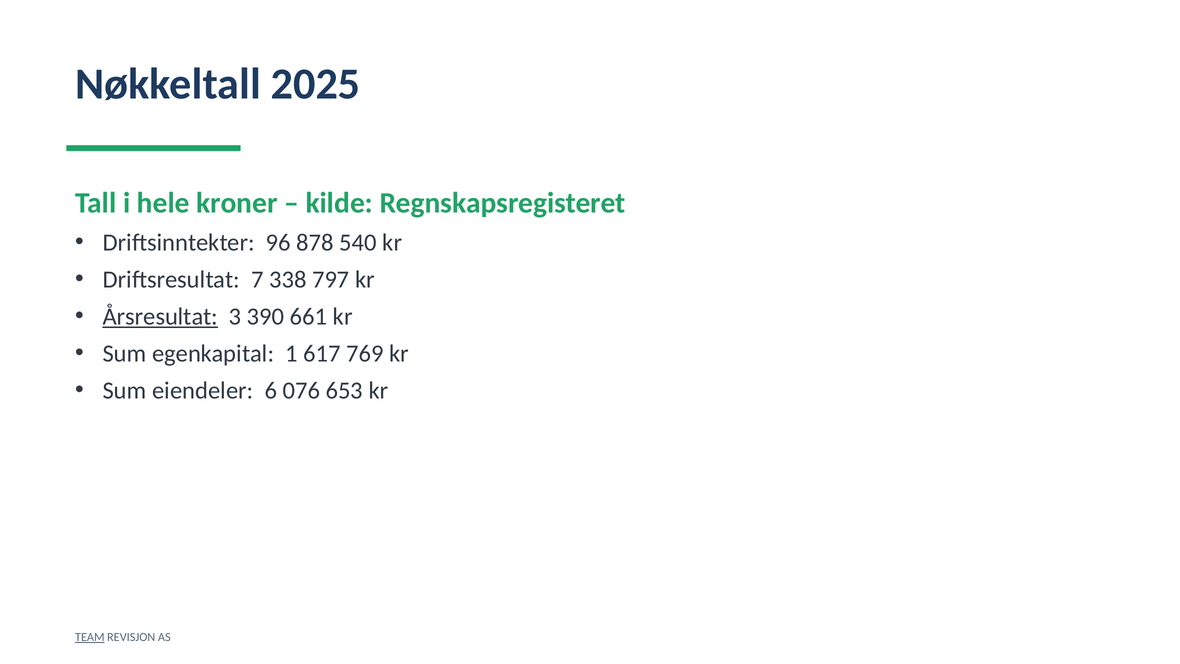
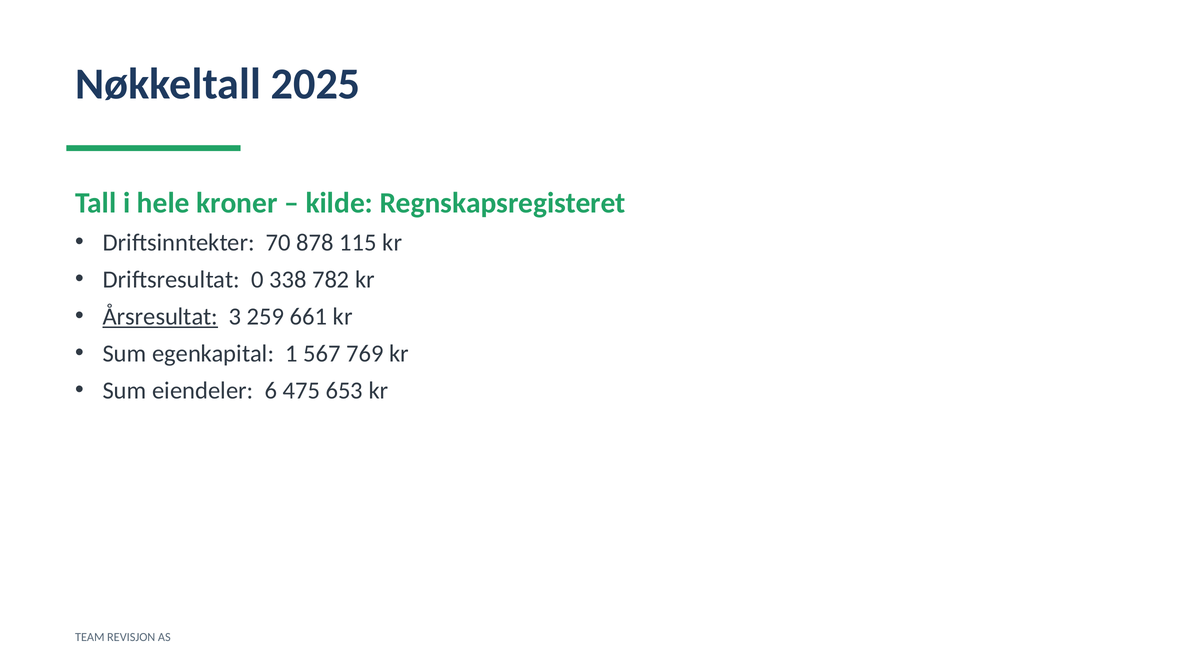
96: 96 -> 70 (278, 243)
540: 540 -> 115 (358, 243)
7: 7 -> 0 (257, 280)
797: 797 -> 782 (331, 280)
390: 390 -> 259 (266, 316)
617: 617 -> 567 (322, 353)
076: 076 -> 475 (301, 390)
TEAM underline: present -> none (90, 637)
